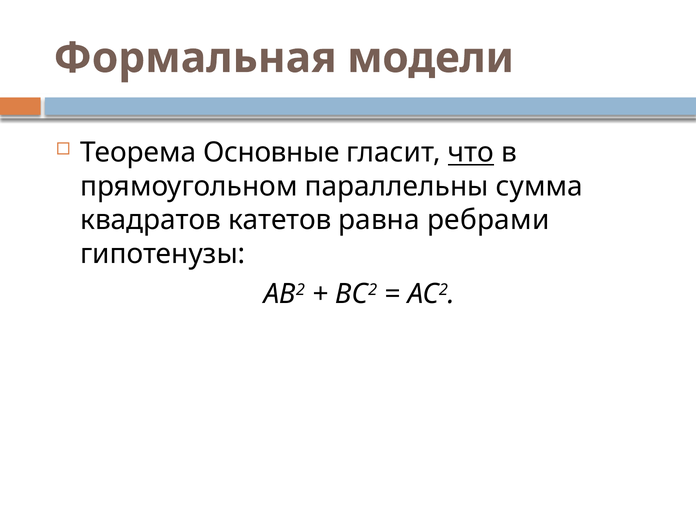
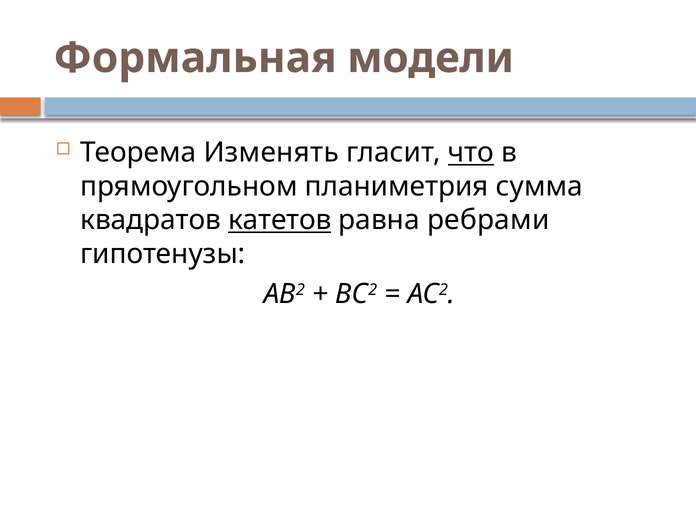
Основные: Основные -> Изменять (271, 153)
параллельны: параллельны -> планиметрия (397, 186)
катетов underline: none -> present (280, 220)
